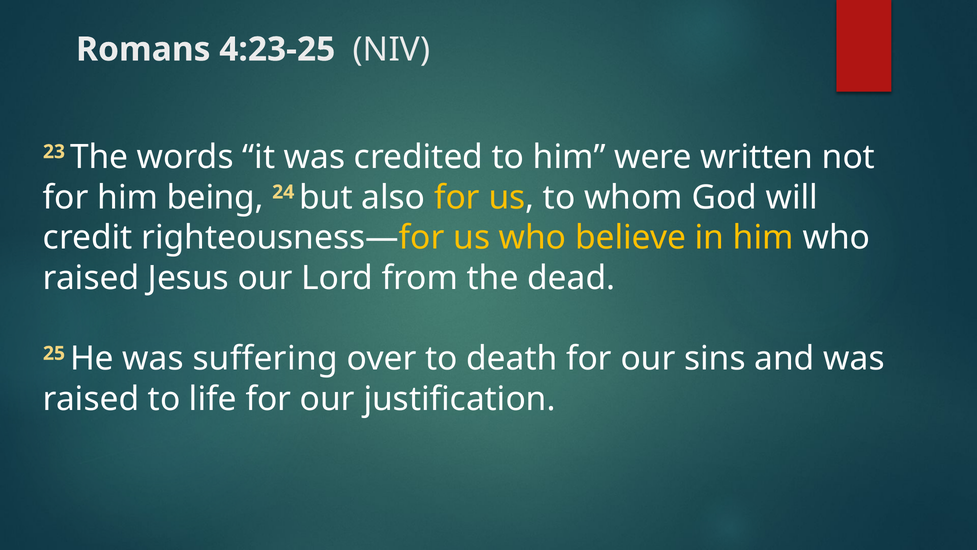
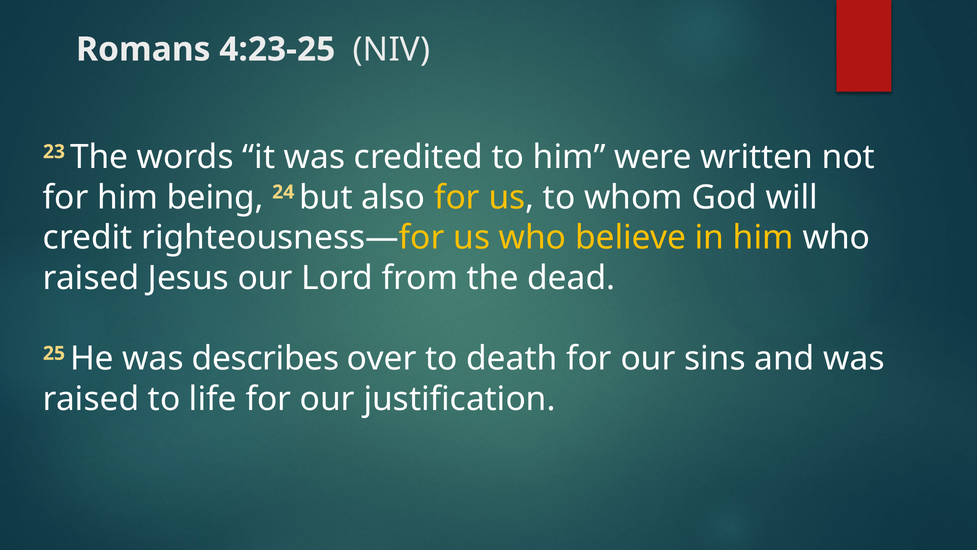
suffering: suffering -> describes (266, 359)
